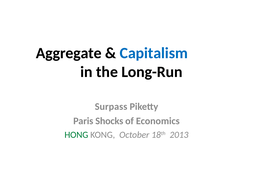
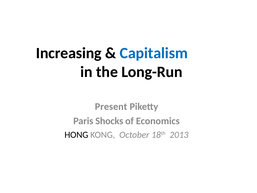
Aggregate: Aggregate -> Increasing (69, 53)
Surpass: Surpass -> Present (111, 106)
HONG colour: green -> black (76, 135)
